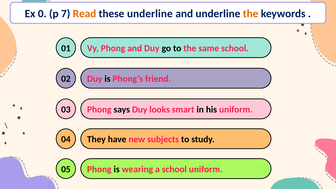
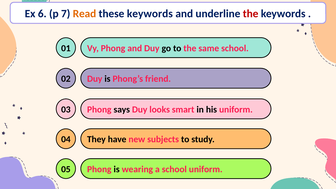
0: 0 -> 6 (42, 14)
these underline: underline -> keywords (150, 14)
the colour: orange -> red (251, 14)
